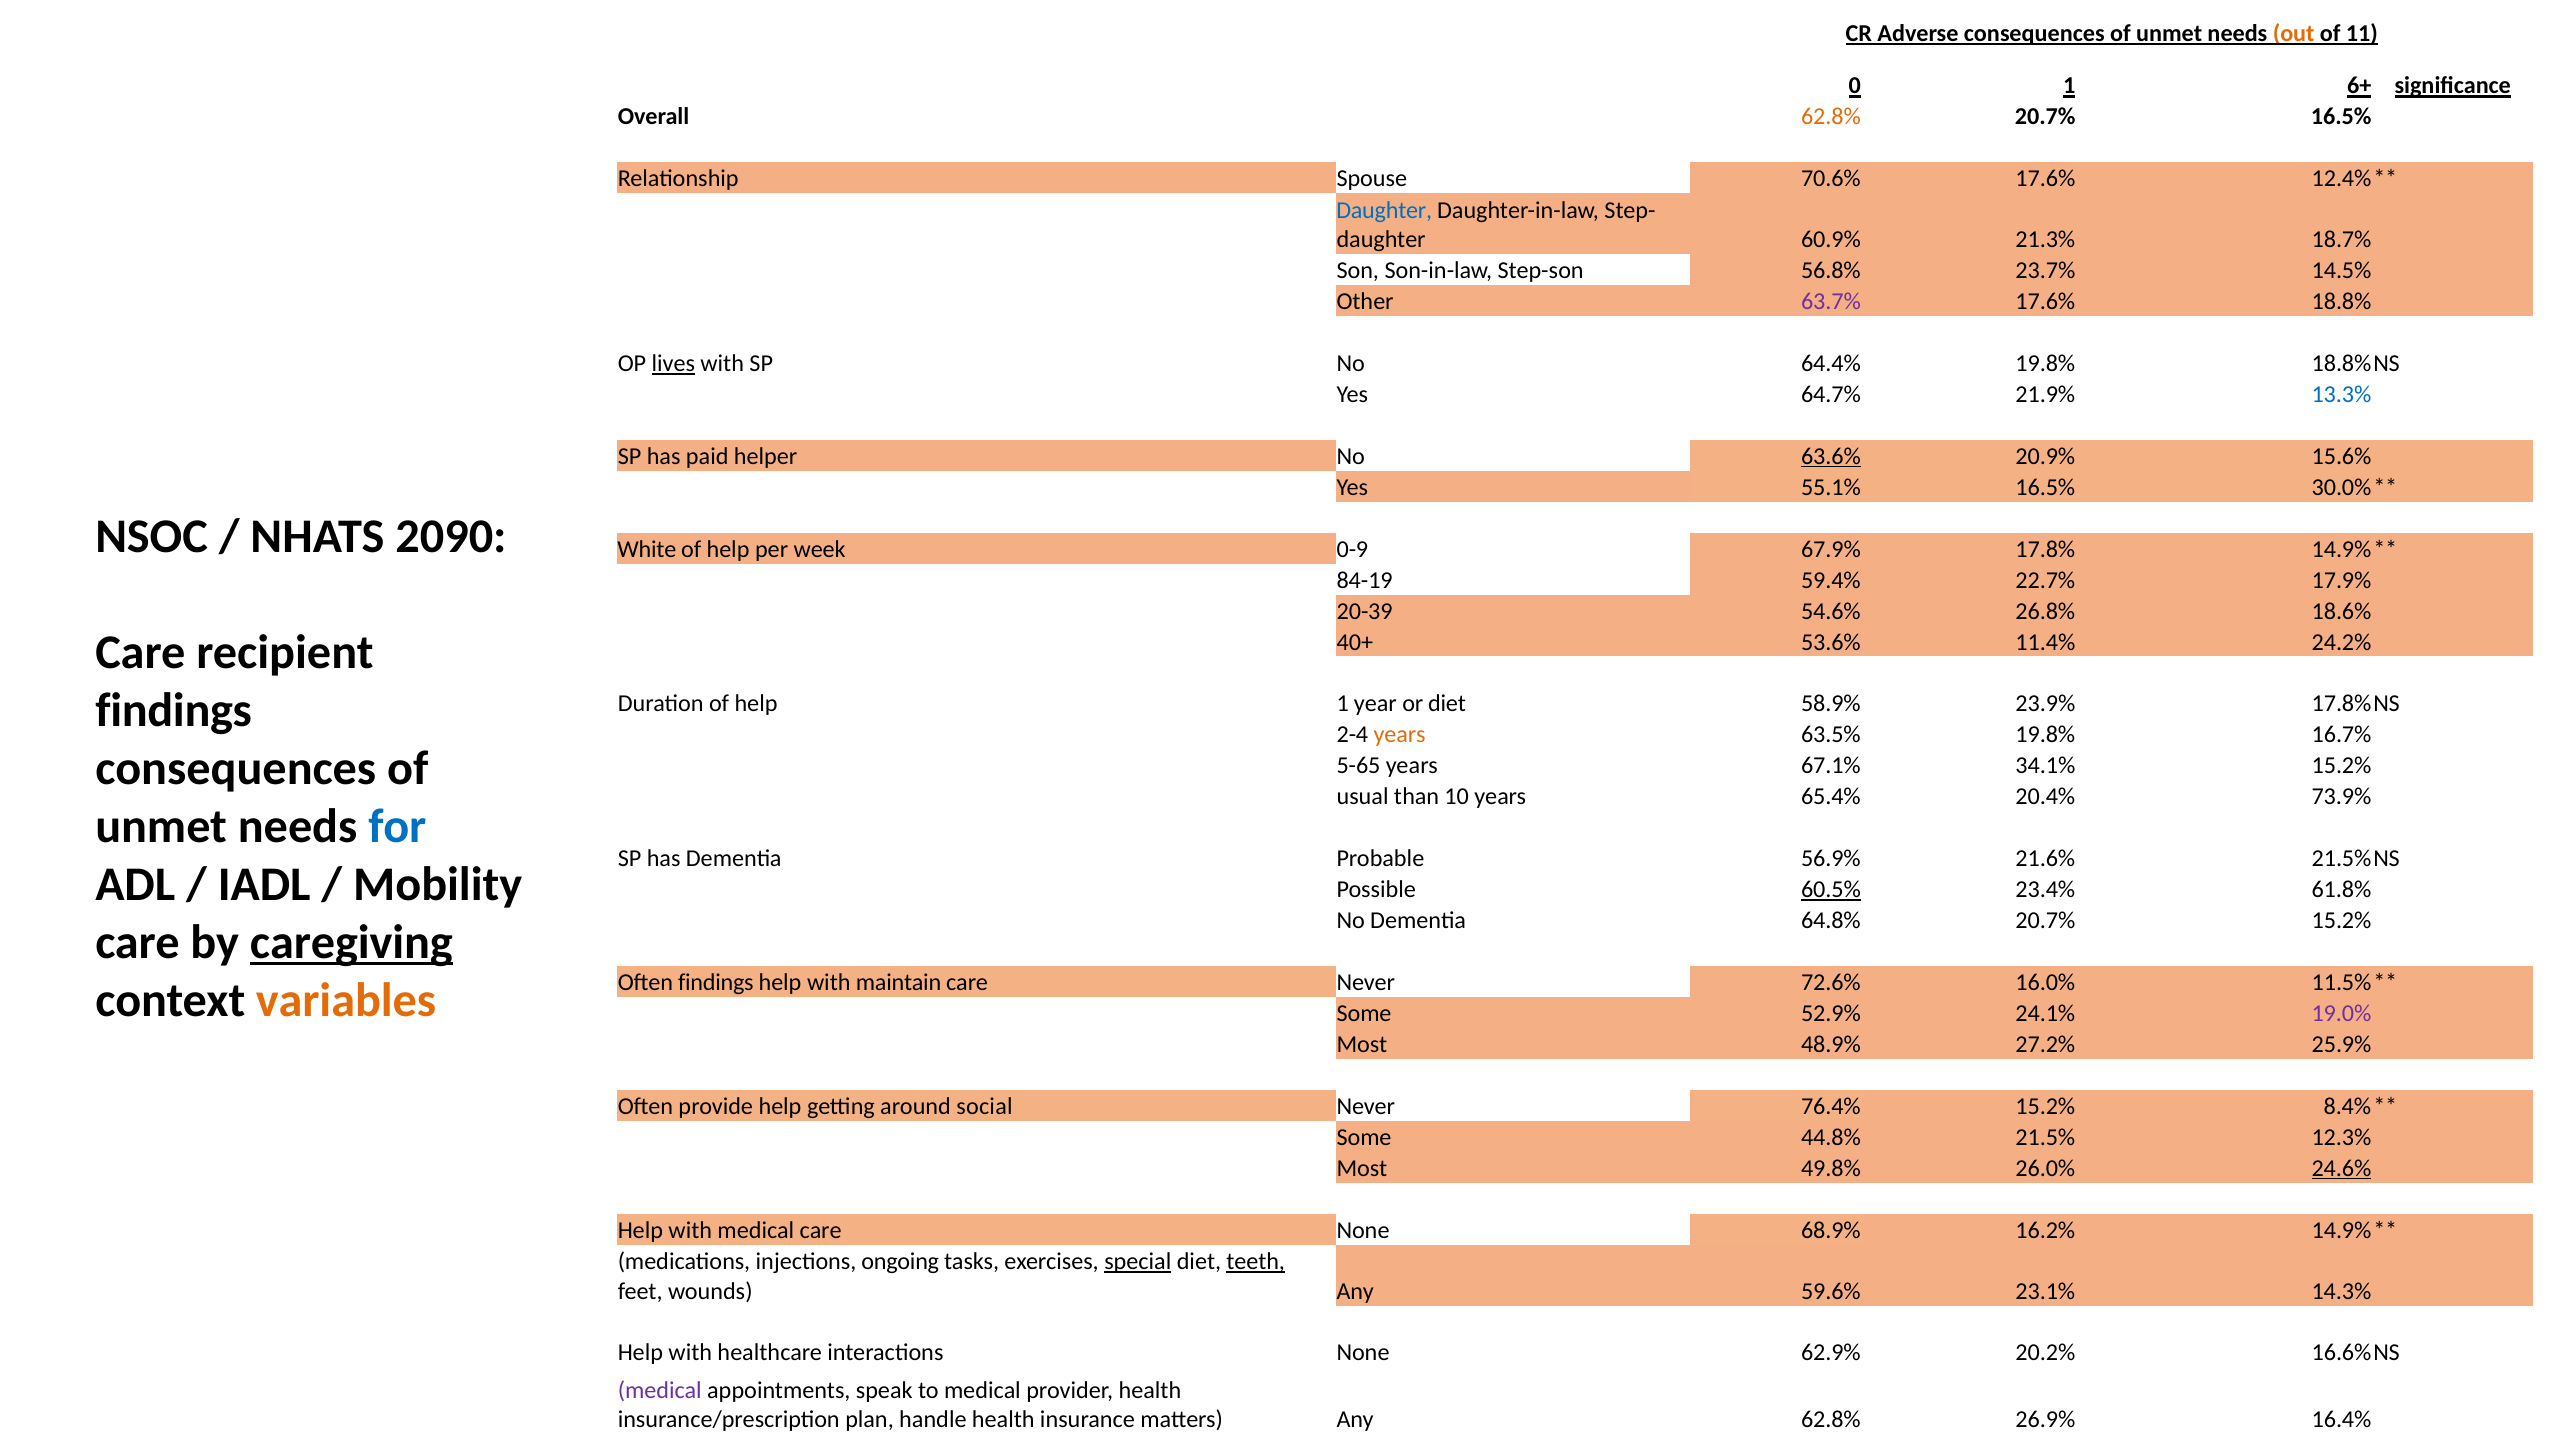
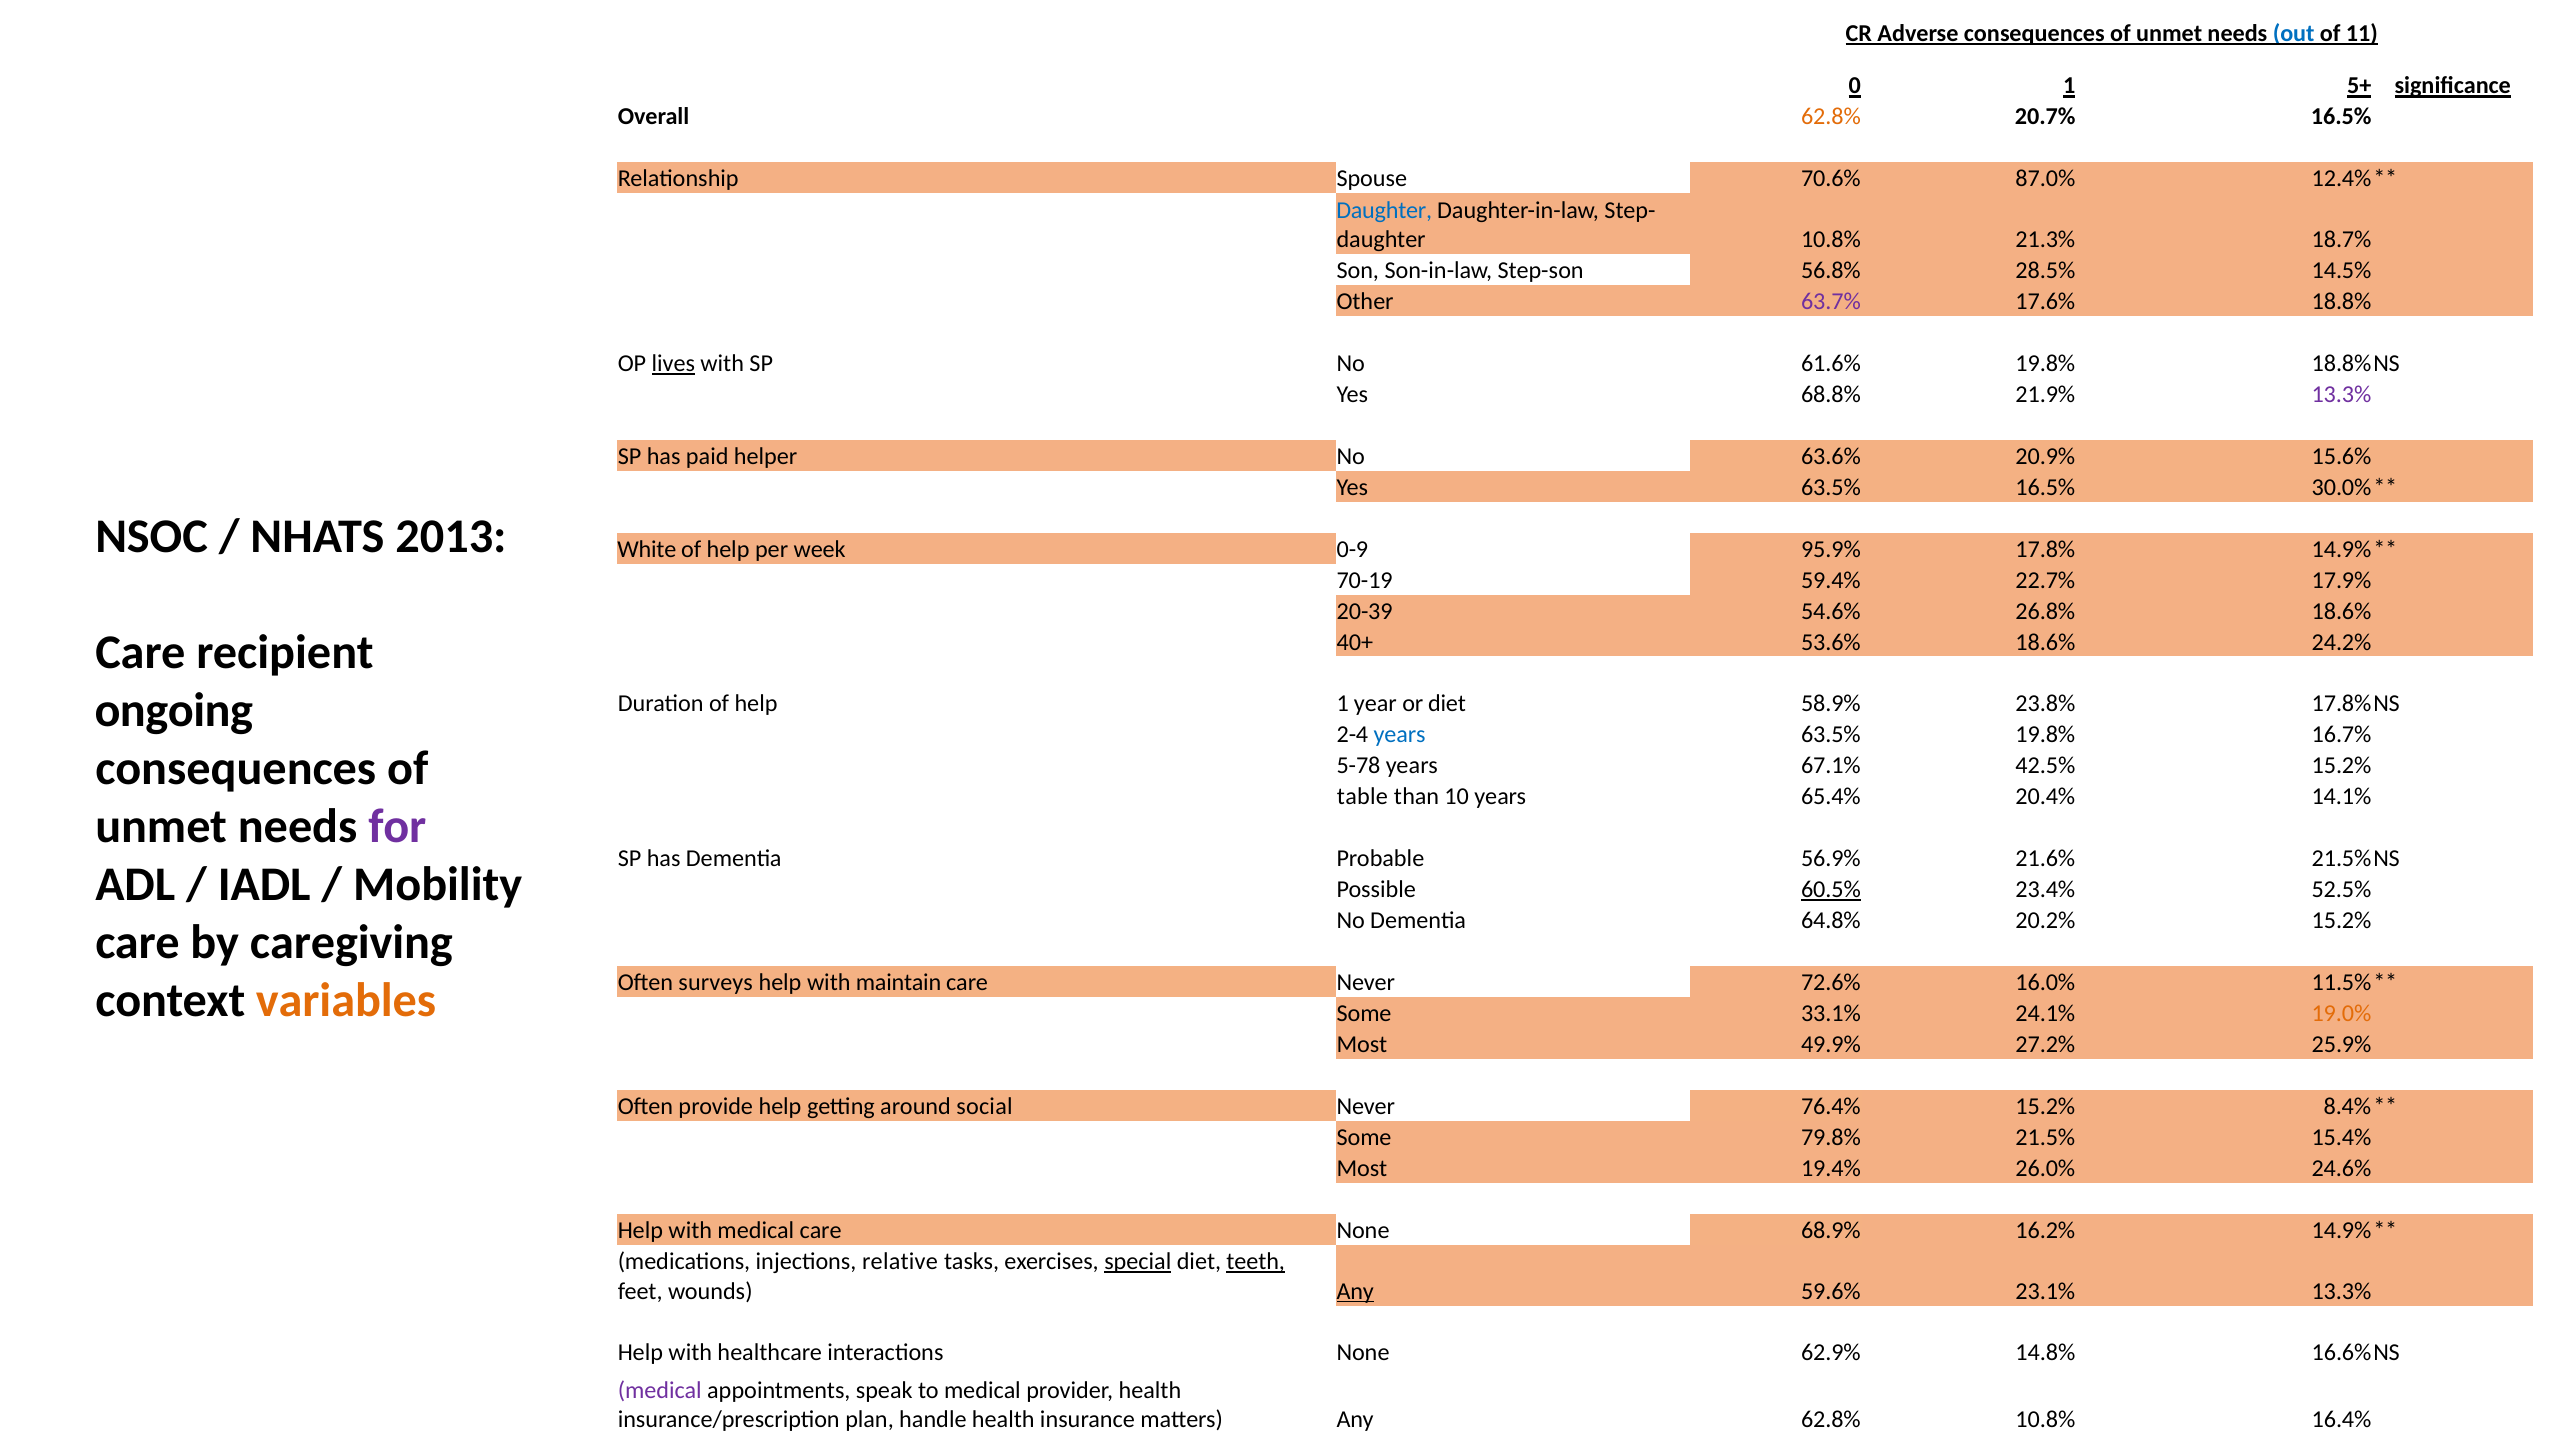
out colour: orange -> blue (2294, 33)
6+: 6+ -> 5+ (2359, 86)
70.6% 17.6%: 17.6% -> 87.0% (2045, 179)
daughter 60.9%: 60.9% -> 10.8% (1831, 240)
23.7%: 23.7% -> 28.5% (2045, 271)
64.4%: 64.4% -> 61.6% (1831, 363)
64.7%: 64.7% -> 68.8% (1831, 394)
13.3% colour: blue -> purple (2341, 394)
63.6% underline: present -> none (1831, 456)
Yes 55.1%: 55.1% -> 63.5% (1831, 487)
2090: 2090 -> 2013 (451, 537)
67.9%: 67.9% -> 95.9% (1831, 549)
84-19: 84-19 -> 70-19 (1365, 580)
53.6% 11.4%: 11.4% -> 18.6% (2045, 642)
findings: findings -> ongoing (174, 711)
23.9%: 23.9% -> 23.8% (2045, 704)
years colour: orange -> blue (1400, 735)
5-65: 5-65 -> 5-78 (1359, 766)
34.1%: 34.1% -> 42.5% (2045, 766)
usual: usual -> table (1362, 797)
73.9%: 73.9% -> 14.1% (2341, 797)
for colour: blue -> purple (397, 826)
61.8%: 61.8% -> 52.5% (2341, 890)
64.8% 20.7%: 20.7% -> 20.2% (2045, 921)
caregiving underline: present -> none (351, 942)
Often findings: findings -> surveys (716, 983)
52.9%: 52.9% -> 33.1% (1831, 1014)
19.0% colour: purple -> orange (2341, 1014)
48.9%: 48.9% -> 49.9% (1831, 1044)
44.8%: 44.8% -> 79.8% (1831, 1137)
12.3%: 12.3% -> 15.4% (2341, 1137)
49.8%: 49.8% -> 19.4% (1831, 1168)
24.6% underline: present -> none (2341, 1168)
ongoing: ongoing -> relative (900, 1262)
Any underline: none -> present (1355, 1291)
23.1% 14.3%: 14.3% -> 13.3% (2341, 1291)
20.2%: 20.2% -> 14.8% (2045, 1353)
62.8% 26.9%: 26.9% -> 10.8% (2045, 1420)
